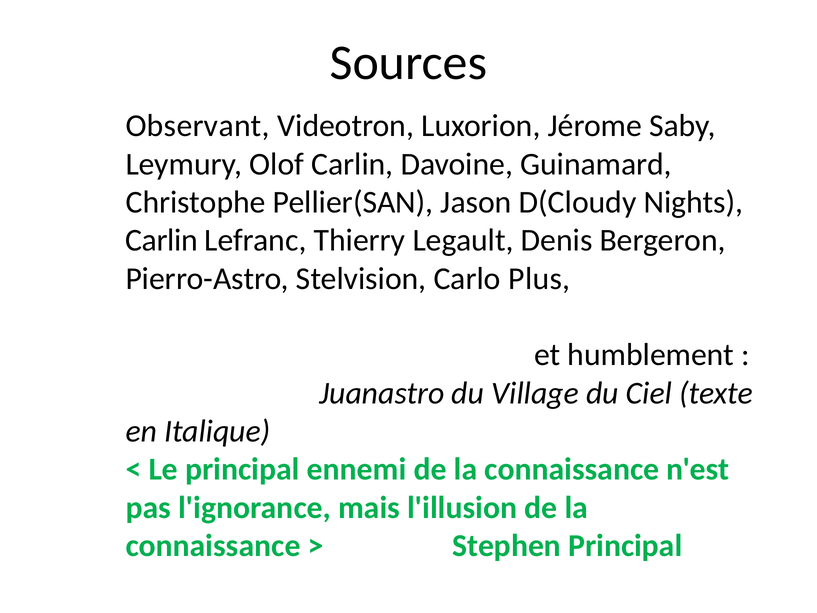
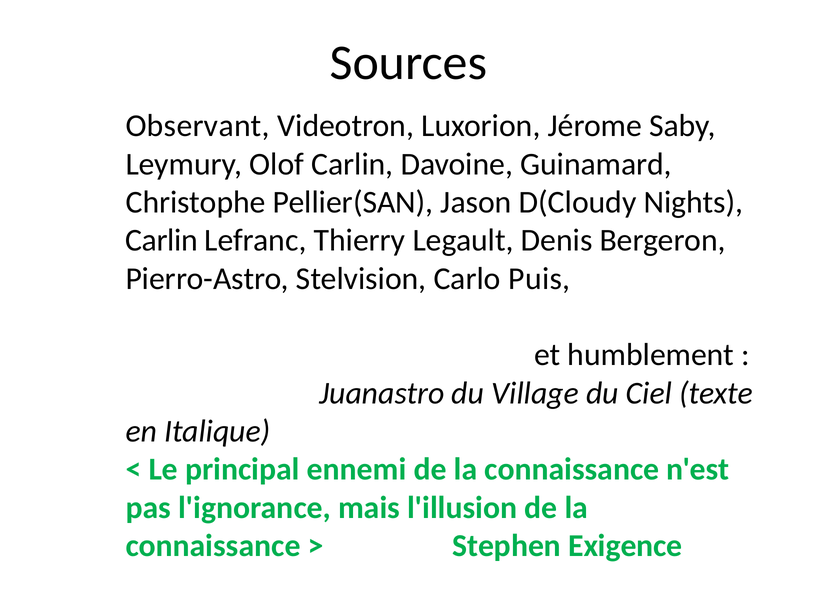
Plus: Plus -> Puis (539, 278)
Stephen Principal: Principal -> Exigence (625, 545)
